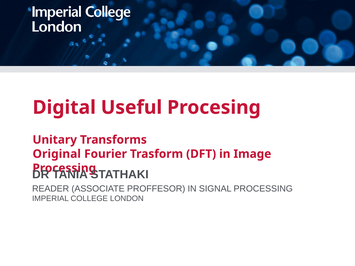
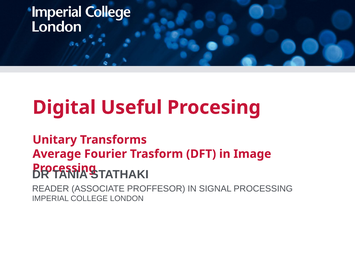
Original: Original -> Average (57, 154)
